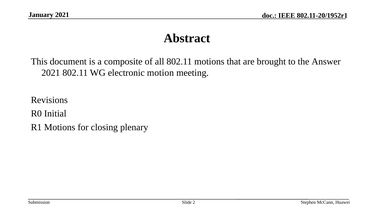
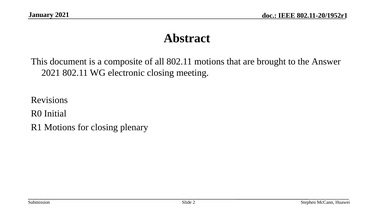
electronic motion: motion -> closing (160, 73)
